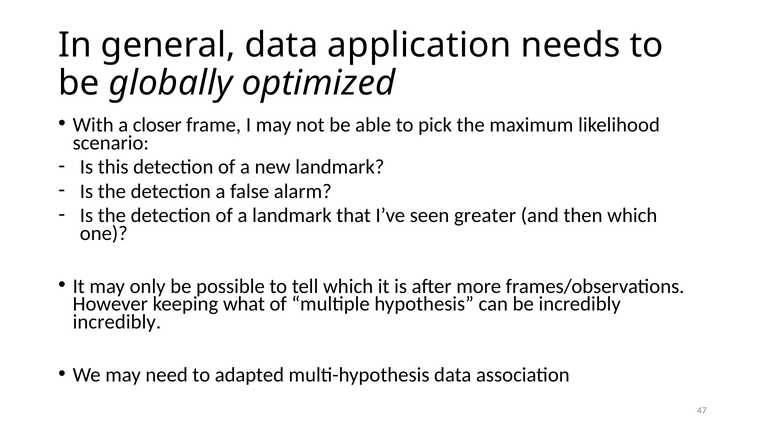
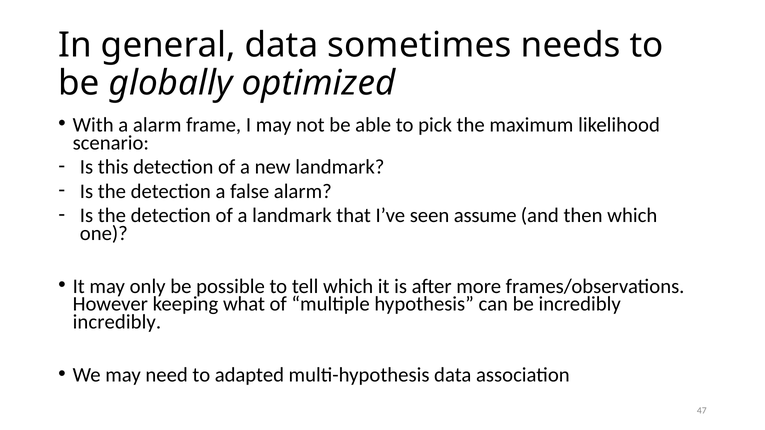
application: application -> sometimes (419, 45)
a closer: closer -> alarm (157, 125)
greater: greater -> assume (485, 216)
